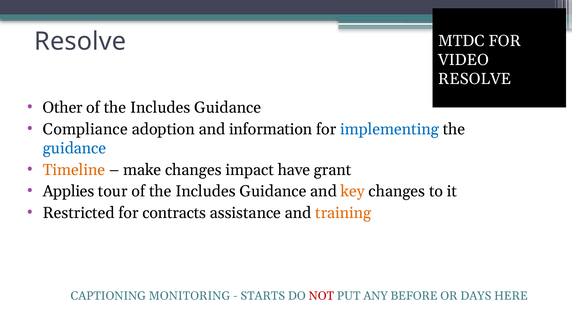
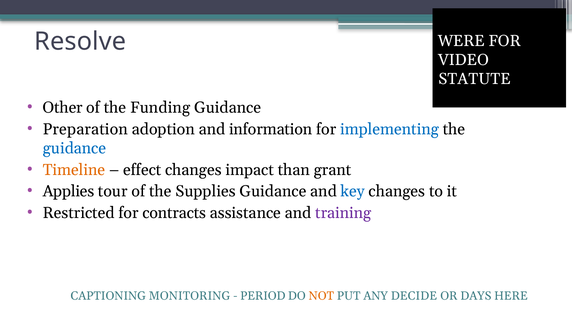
MTDC: MTDC -> WERE (461, 41)
RESOLVE: RESOLVE -> STATUTE (475, 79)
Includes: Includes -> Funding (160, 108)
Compliance: Compliance -> Preparation (85, 129)
make: make -> effect (142, 170)
have: have -> than (294, 170)
tour of the Includes: Includes -> Supplies (206, 191)
key colour: orange -> blue (353, 191)
training colour: orange -> purple (343, 213)
STARTS: STARTS -> PERIOD (263, 296)
NOT colour: red -> orange (321, 296)
BEFORE: BEFORE -> DECIDE (414, 296)
